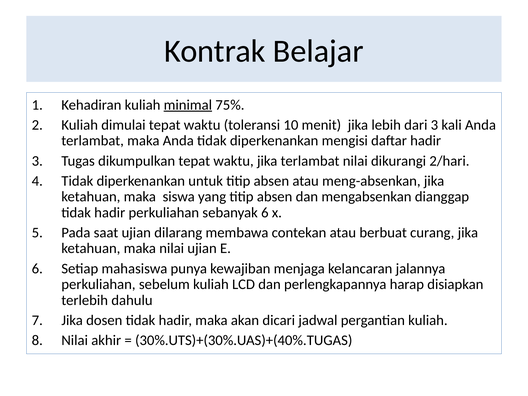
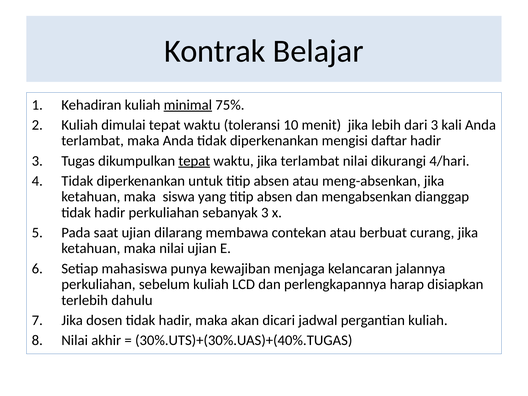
tepat underline: none -> present (194, 161)
2/hari: 2/hari -> 4/hari (449, 161)
sebanyak 6: 6 -> 3 (265, 213)
